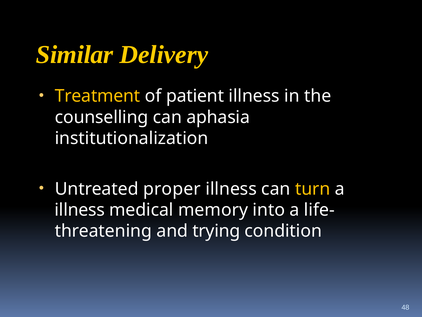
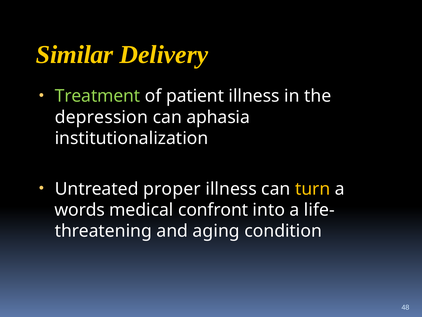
Treatment colour: yellow -> light green (98, 96)
counselling: counselling -> depression (101, 117)
illness: illness -> words (80, 210)
memory: memory -> confront (213, 210)
trying: trying -> aging (216, 231)
